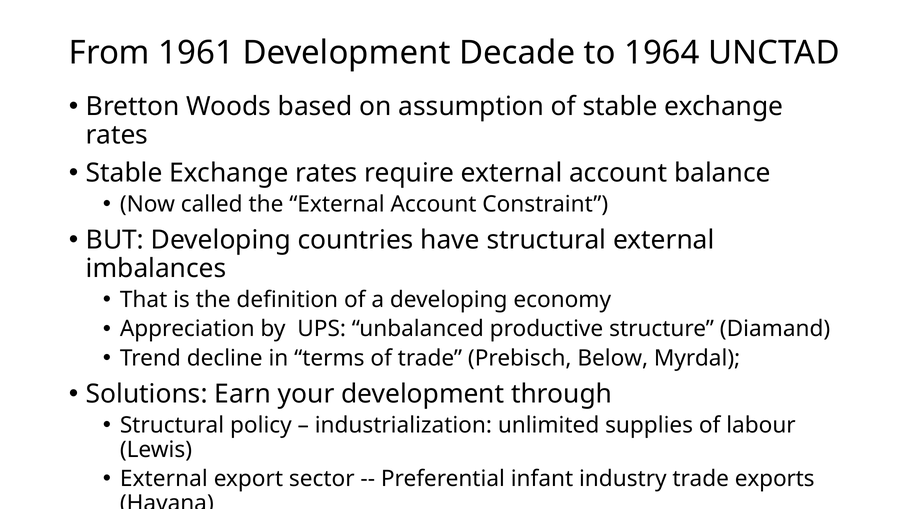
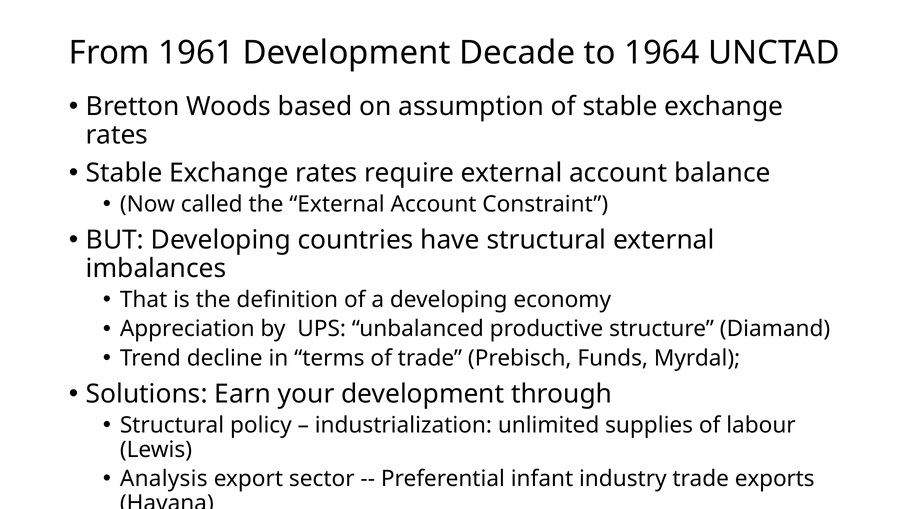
Below: Below -> Funds (613, 358)
External: External -> Analysis (164, 479)
